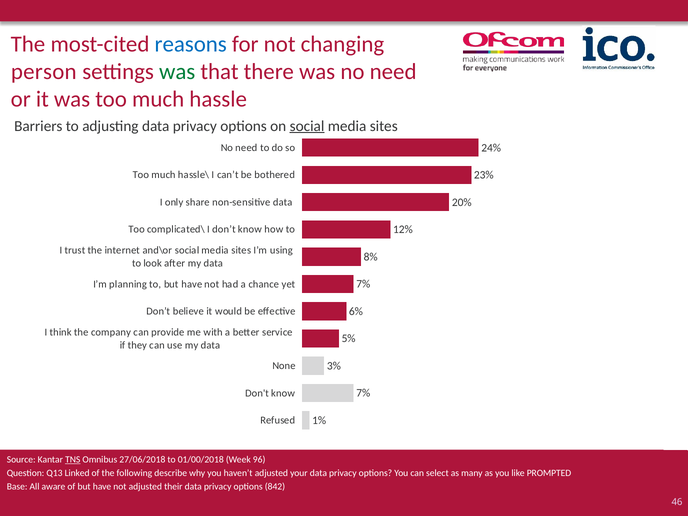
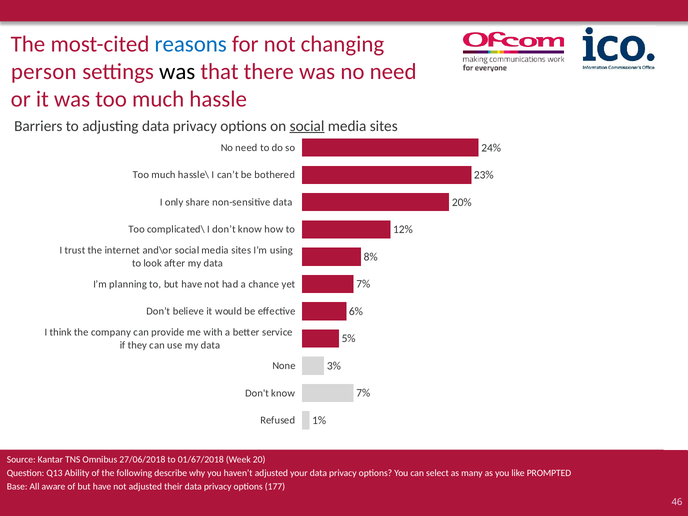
was colour: green -> black (177, 72)
TNS underline: present -> none (73, 460)
01/00/2018: 01/00/2018 -> 01/67/2018 (201, 460)
96: 96 -> 20 (259, 460)
Linked: Linked -> Ability (77, 473)
842: 842 -> 177 (275, 486)
